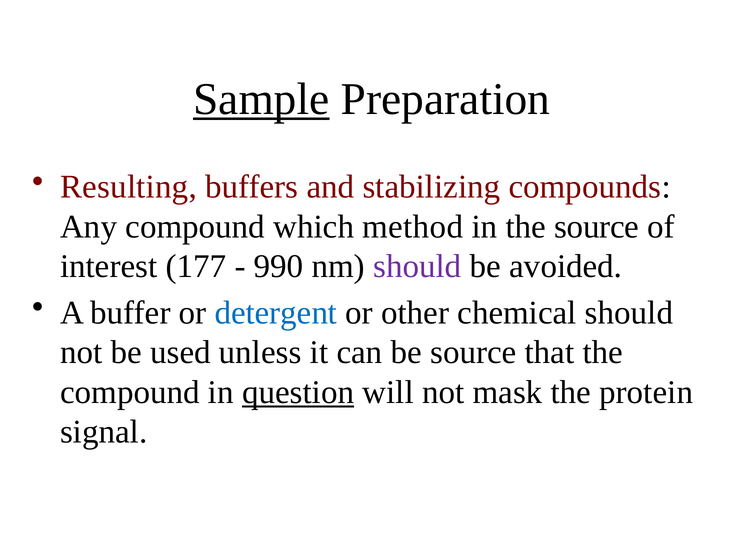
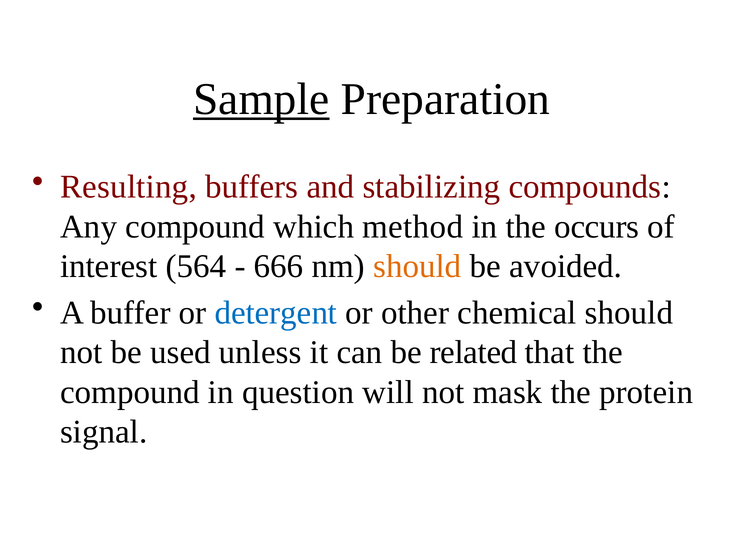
the source: source -> occurs (597, 227)
177: 177 -> 564 (196, 266)
990: 990 -> 666 (279, 266)
should colour: purple -> orange (417, 266)
be source: source -> related (474, 352)
question underline: present -> none (298, 392)
